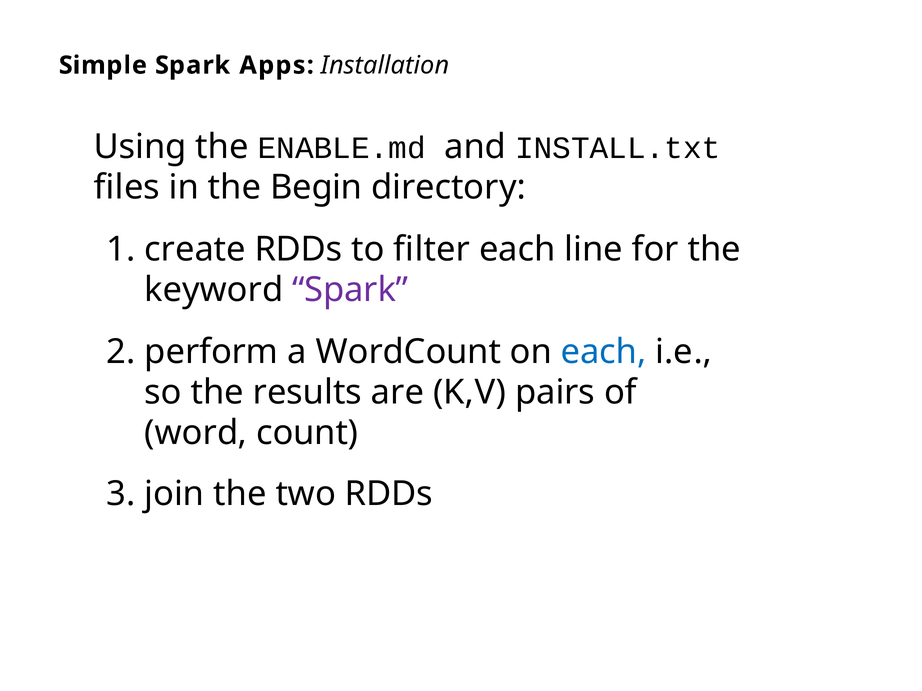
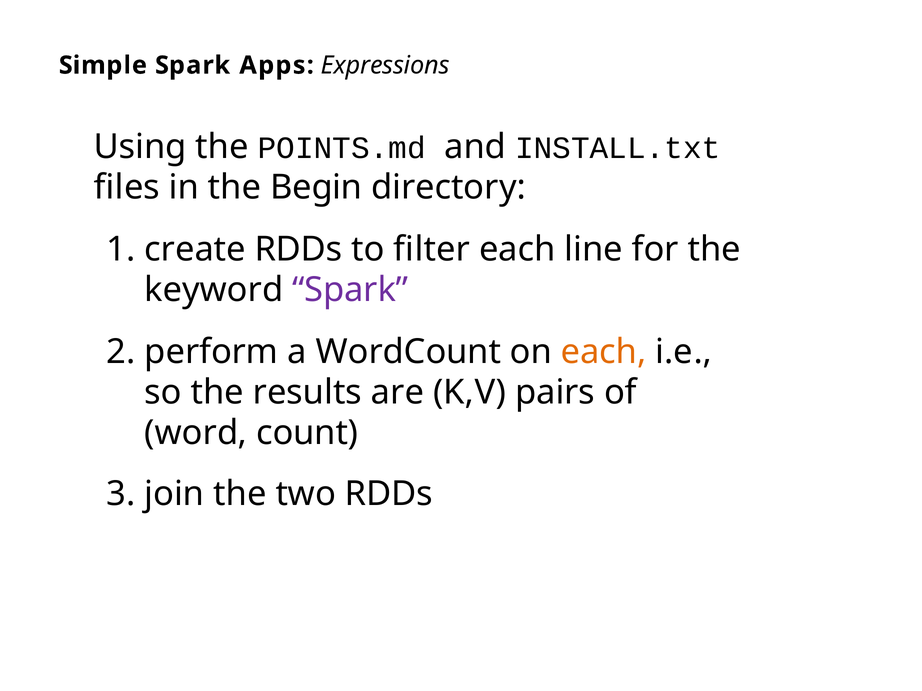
Installation: Installation -> Expressions (385, 65)
ENABLE.md: ENABLE.md -> POINTS.md (342, 148)
each colour: blue -> orange (604, 352)
